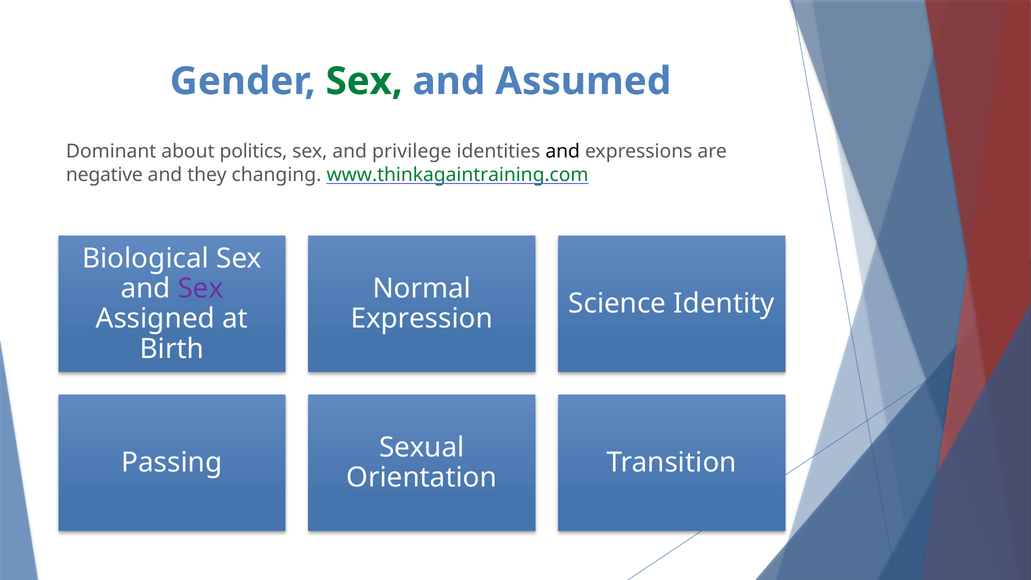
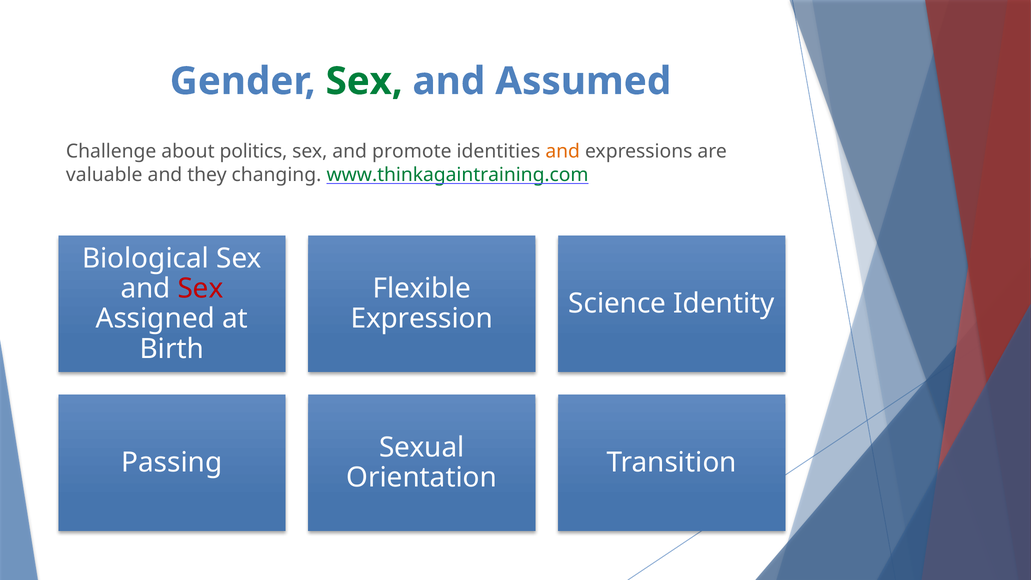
Dominant: Dominant -> Challenge (111, 151)
privilege: privilege -> promote (412, 151)
and colour: black -> orange (563, 151)
negative: negative -> valuable (104, 175)
Sex colour: purple -> red (201, 289)
Normal: Normal -> Flexible (422, 289)
